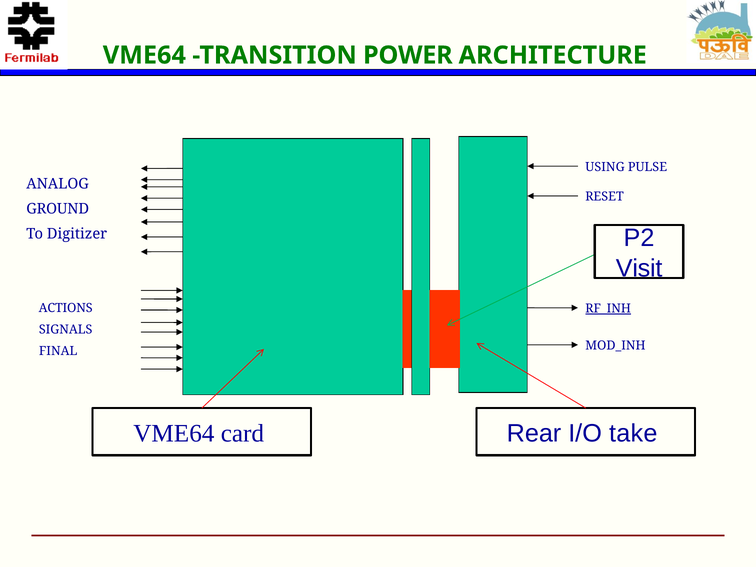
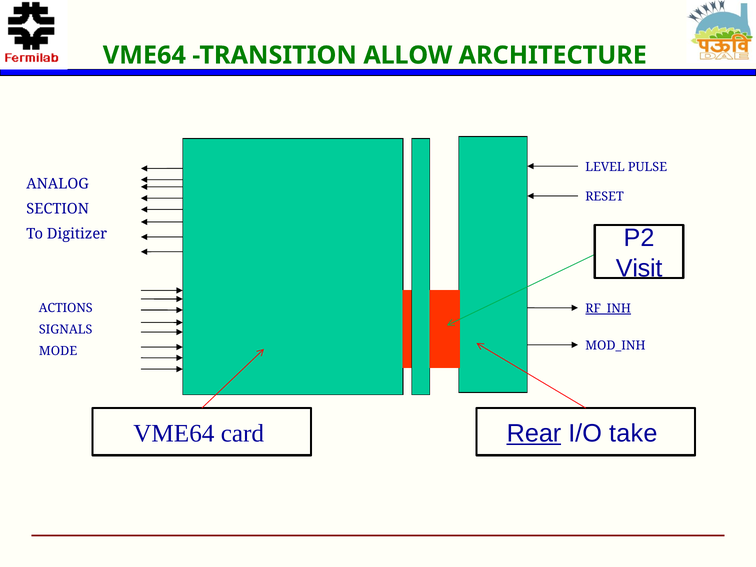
POWER: POWER -> ALLOW (408, 55)
USING: USING -> LEVEL (605, 167)
GROUND: GROUND -> SECTION (58, 209)
FINAL: FINAL -> MODE (58, 351)
Rear underline: none -> present (534, 433)
